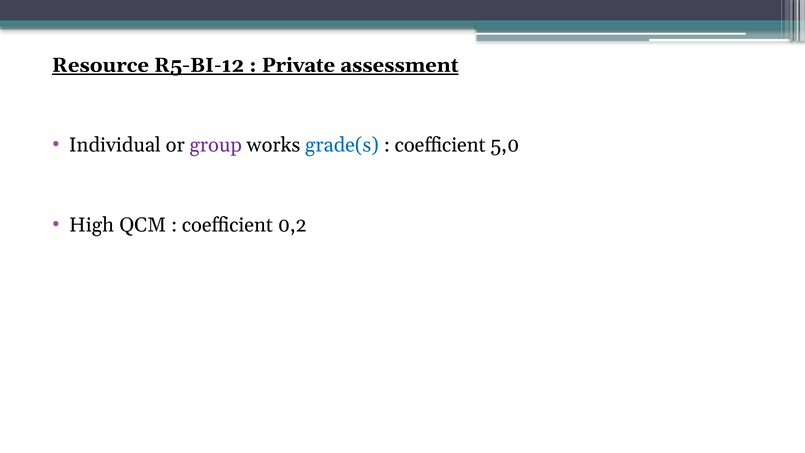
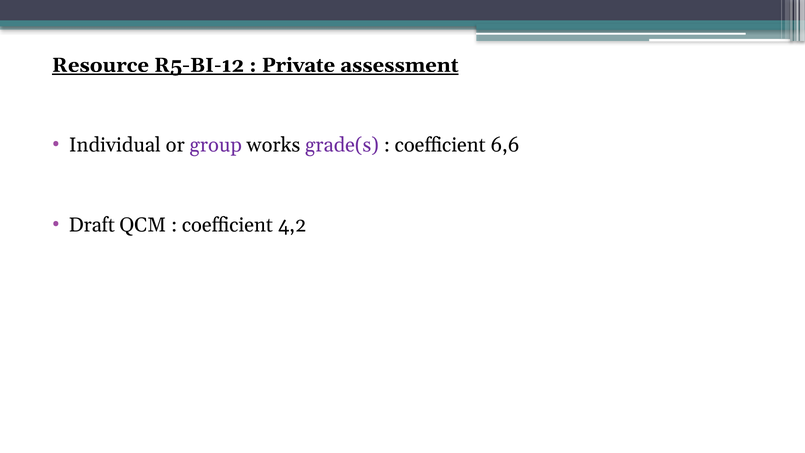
grade(s colour: blue -> purple (342, 145)
5,0: 5,0 -> 6,6 (505, 145)
High: High -> Draft (92, 225)
0,2: 0,2 -> 4,2 (292, 225)
